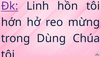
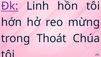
Dùng: Dùng -> Thoát (51, 38)
